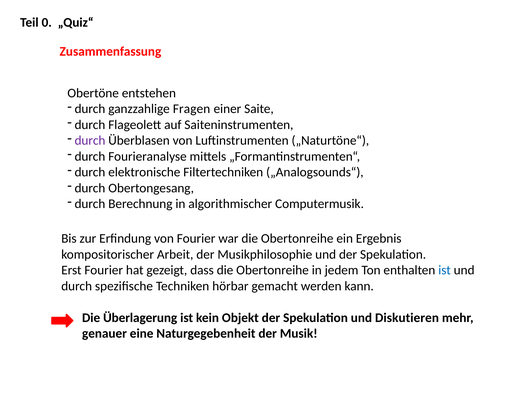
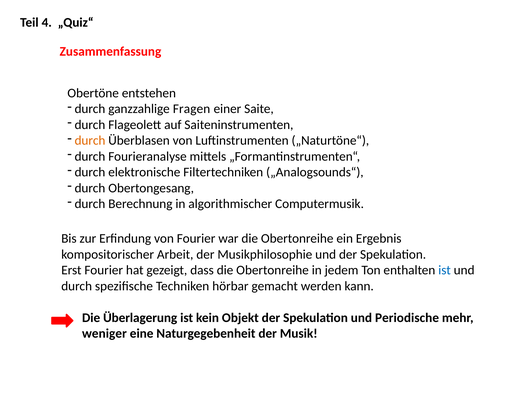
0: 0 -> 4 (47, 22)
durch colour: purple -> orange (90, 141)
Diskutieren: Diskutieren -> Periodische (407, 318)
genauer: genauer -> weniger (104, 334)
